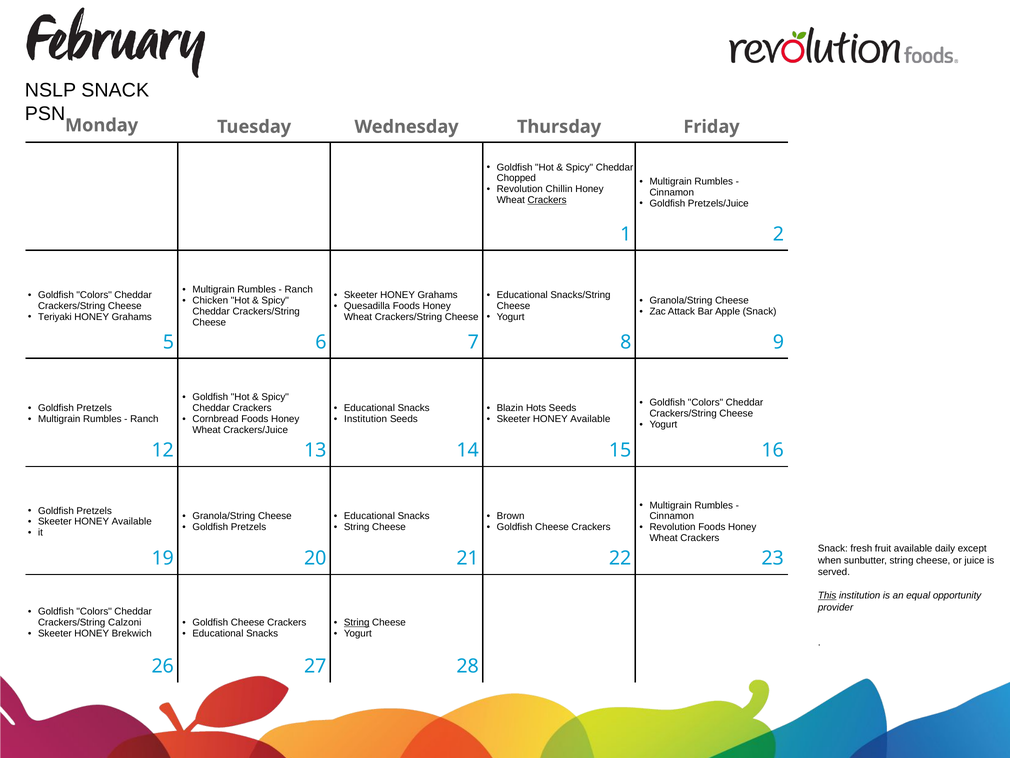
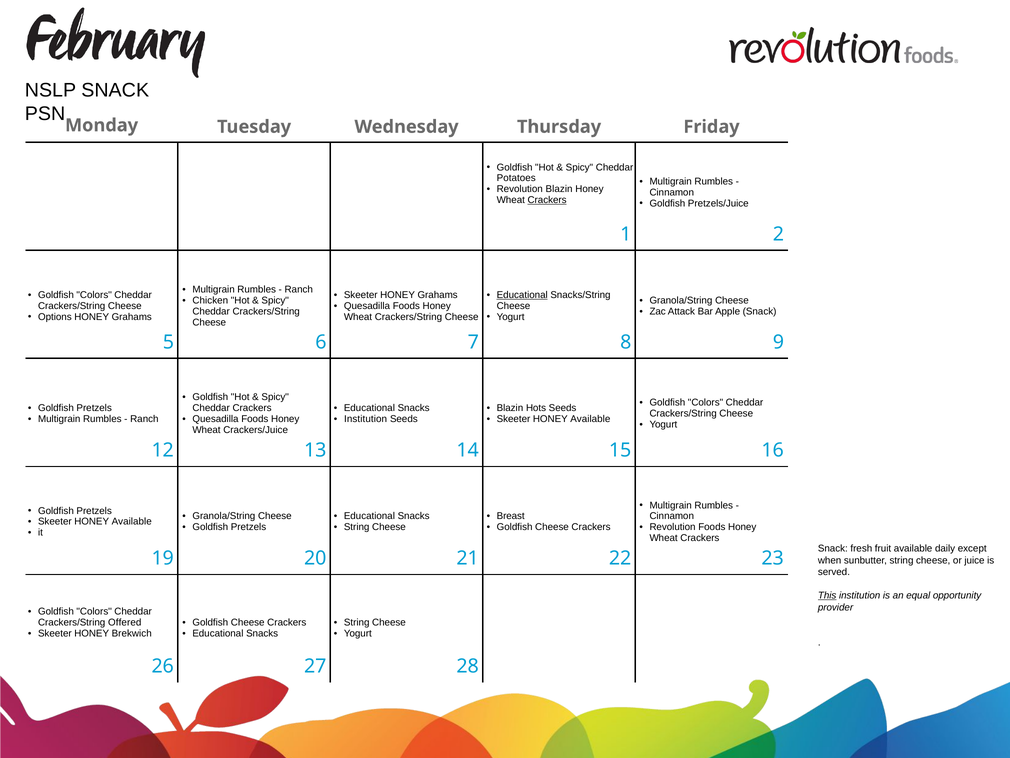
Chopped: Chopped -> Potatoes (516, 178)
Revolution Chillin: Chillin -> Blazin (559, 189)
Educational underline: none -> present (522, 295)
Teriyaki: Teriyaki -> Options (55, 317)
Cornbread: Cornbread -> Quesadilla (215, 419)
Brown: Brown -> Breast (511, 516)
String underline: present -> none (357, 622)
Calzoni: Calzoni -> Offered (125, 622)
